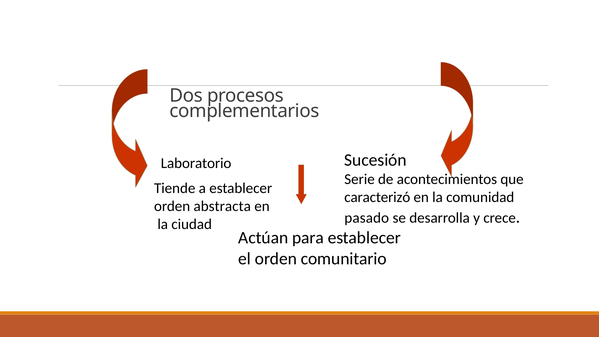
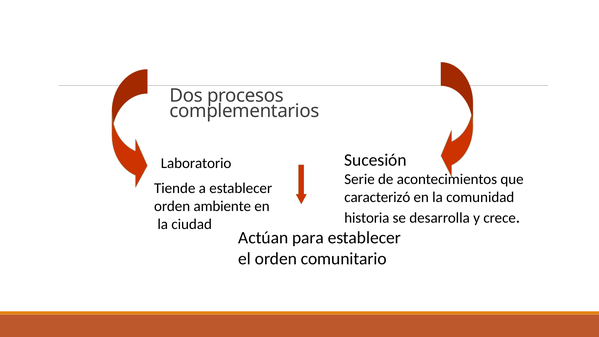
abstracta: abstracta -> ambiente (222, 206)
pasado: pasado -> historia (367, 218)
